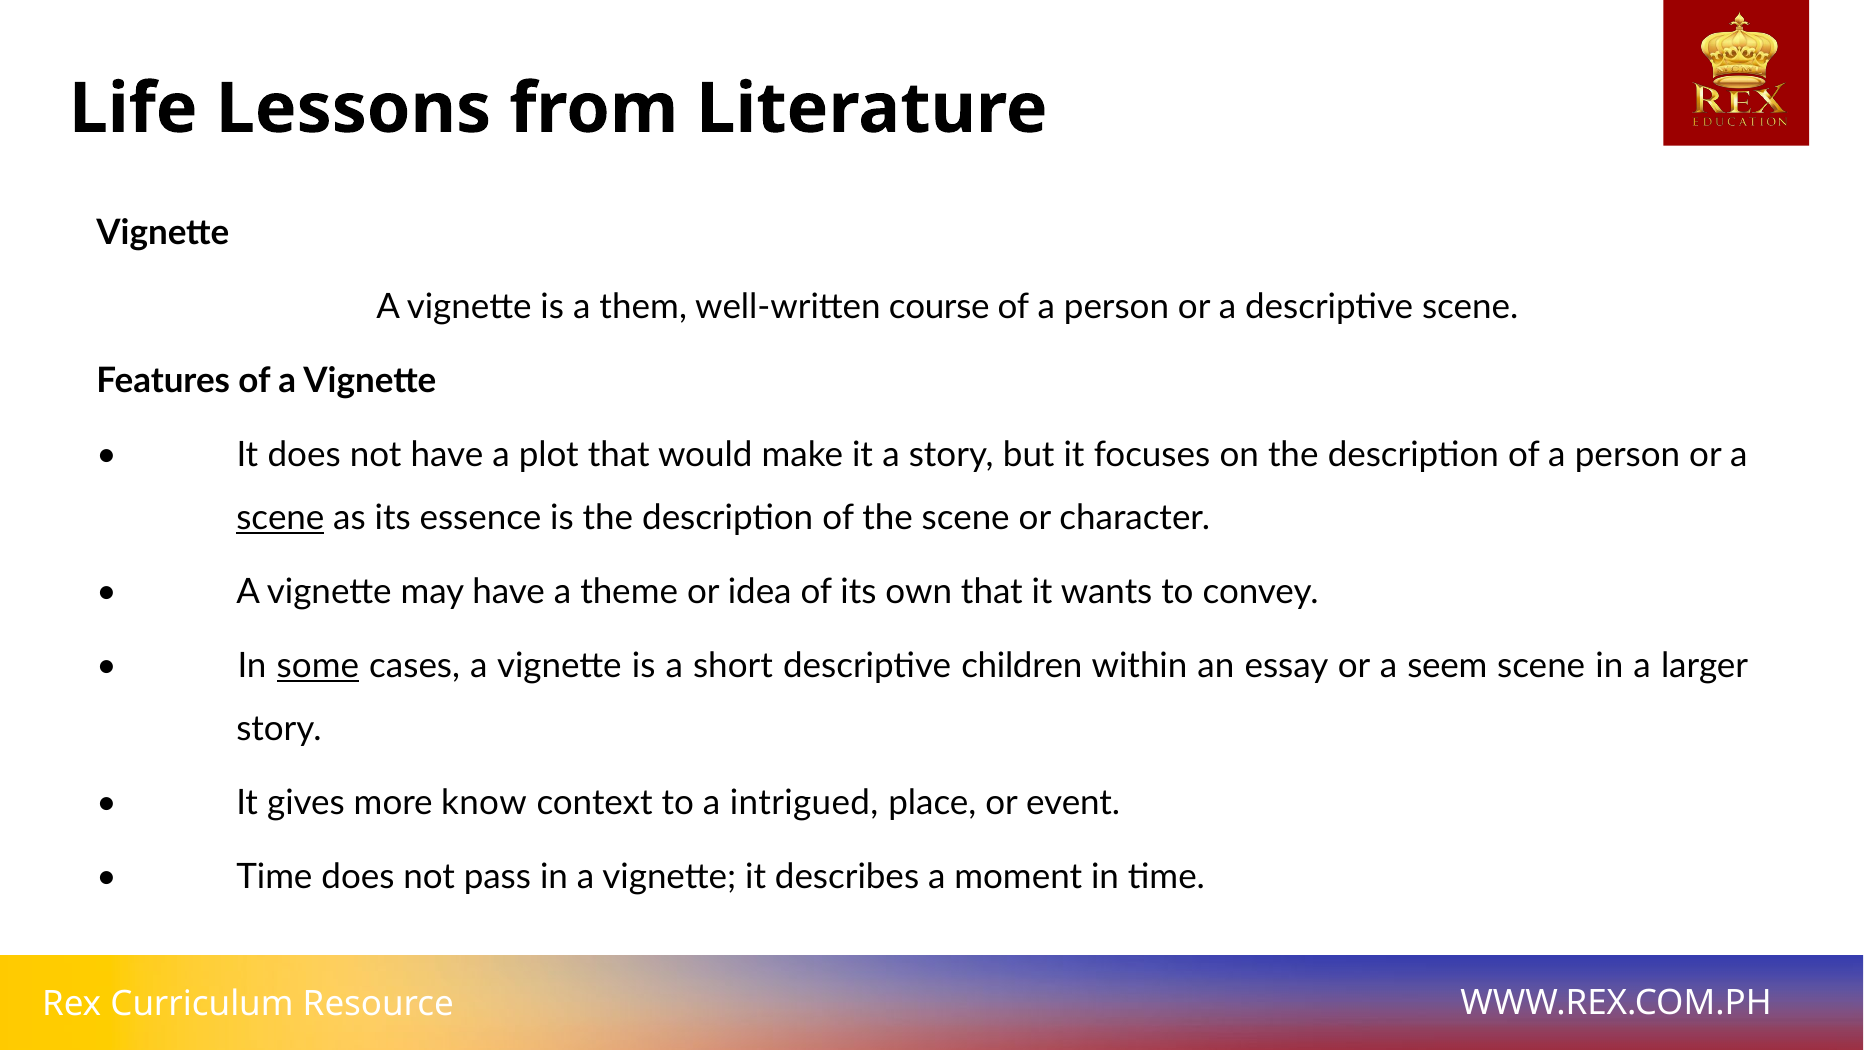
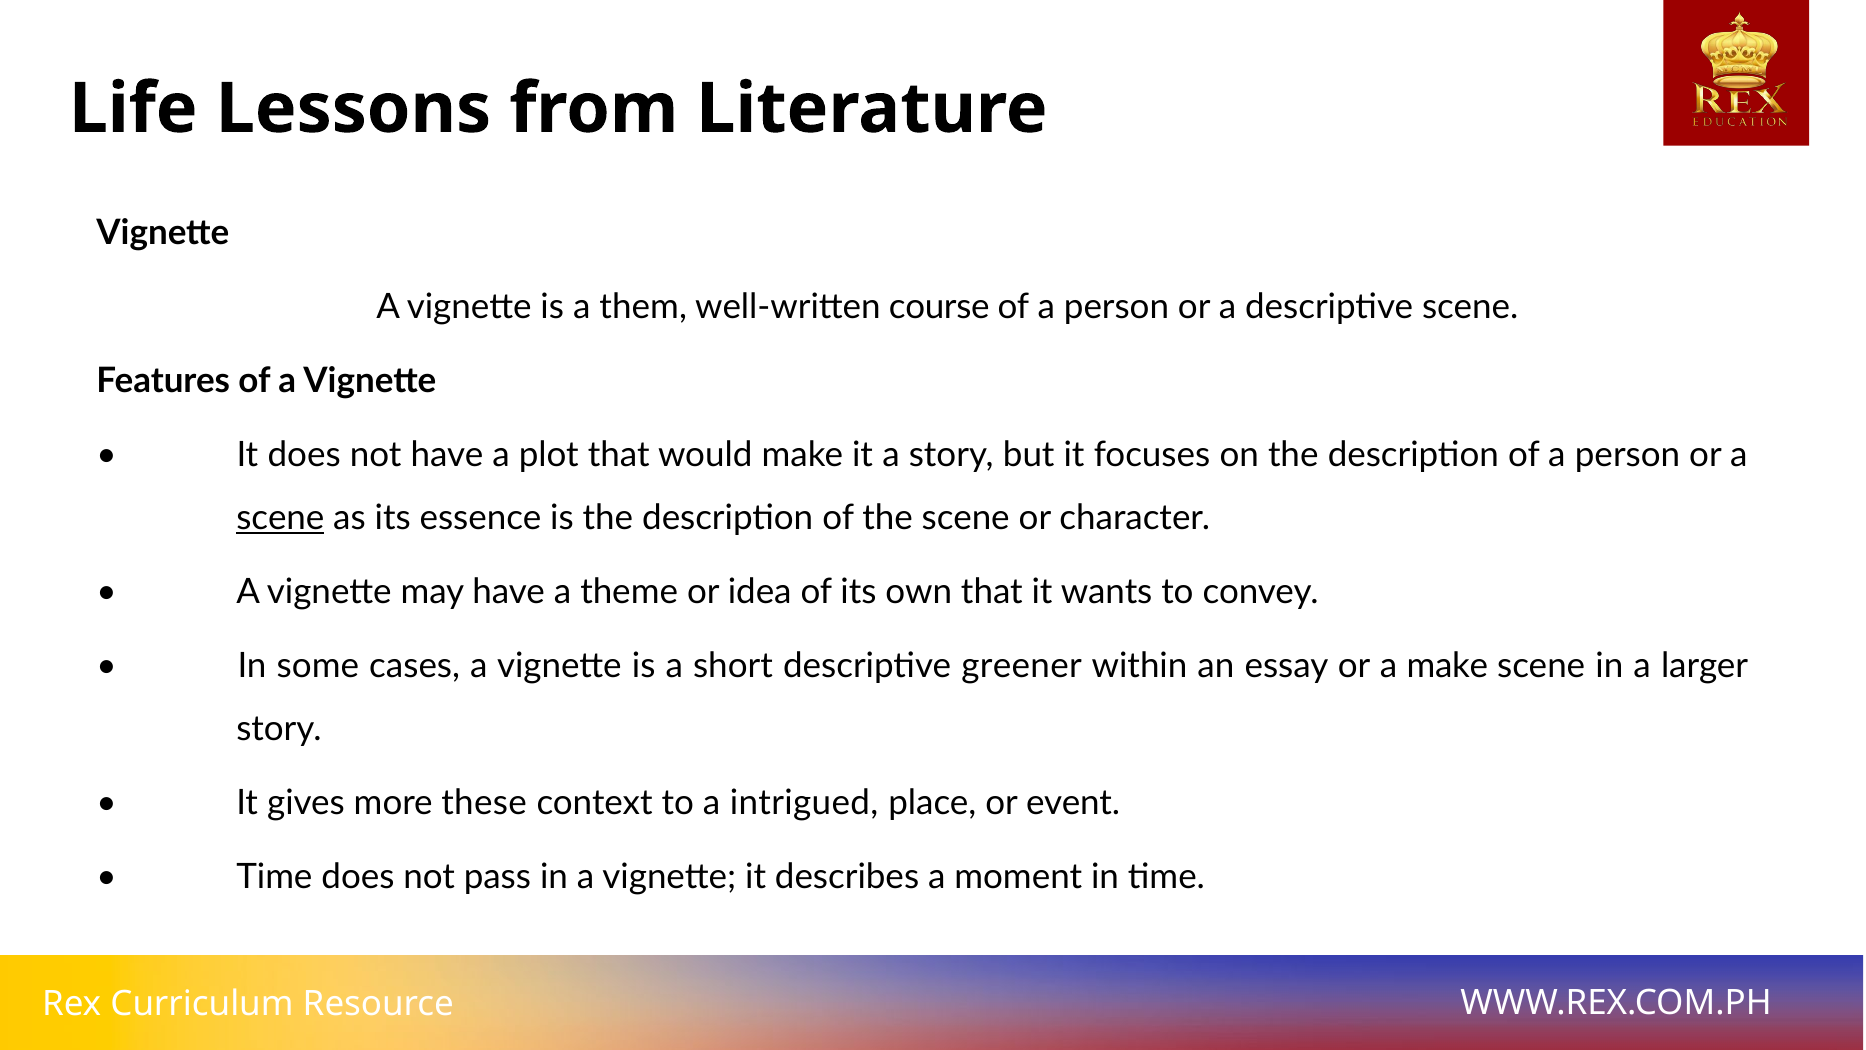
some underline: present -> none (318, 666)
children: children -> greener (1022, 666)
a seem: seem -> make (1447, 666)
know: know -> these (484, 803)
